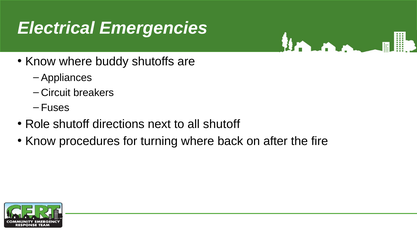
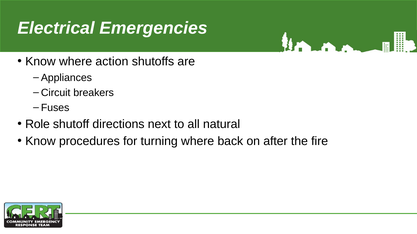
buddy: buddy -> action (112, 62)
all shutoff: shutoff -> natural (222, 124)
